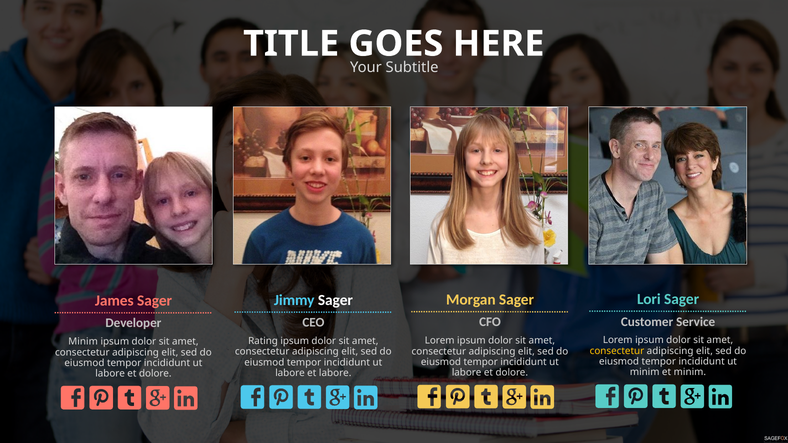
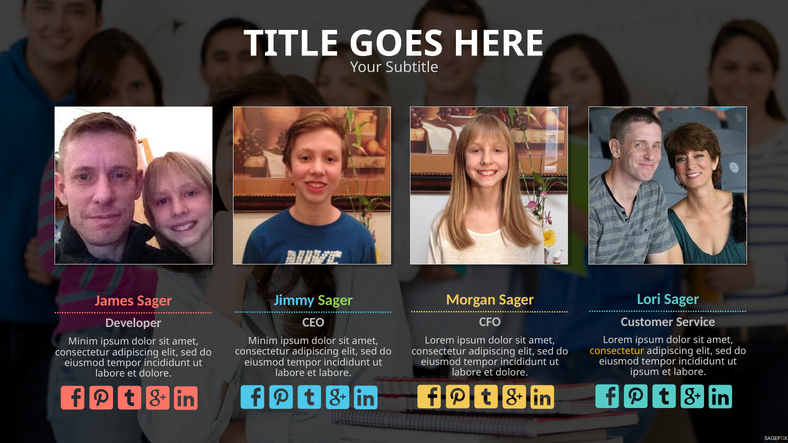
Sager colour: white -> light green (335, 300)
Rating: Rating -> Minim (263, 341)
minim: minim -> ipsum (645, 372)
minim: minim -> labore (690, 372)
